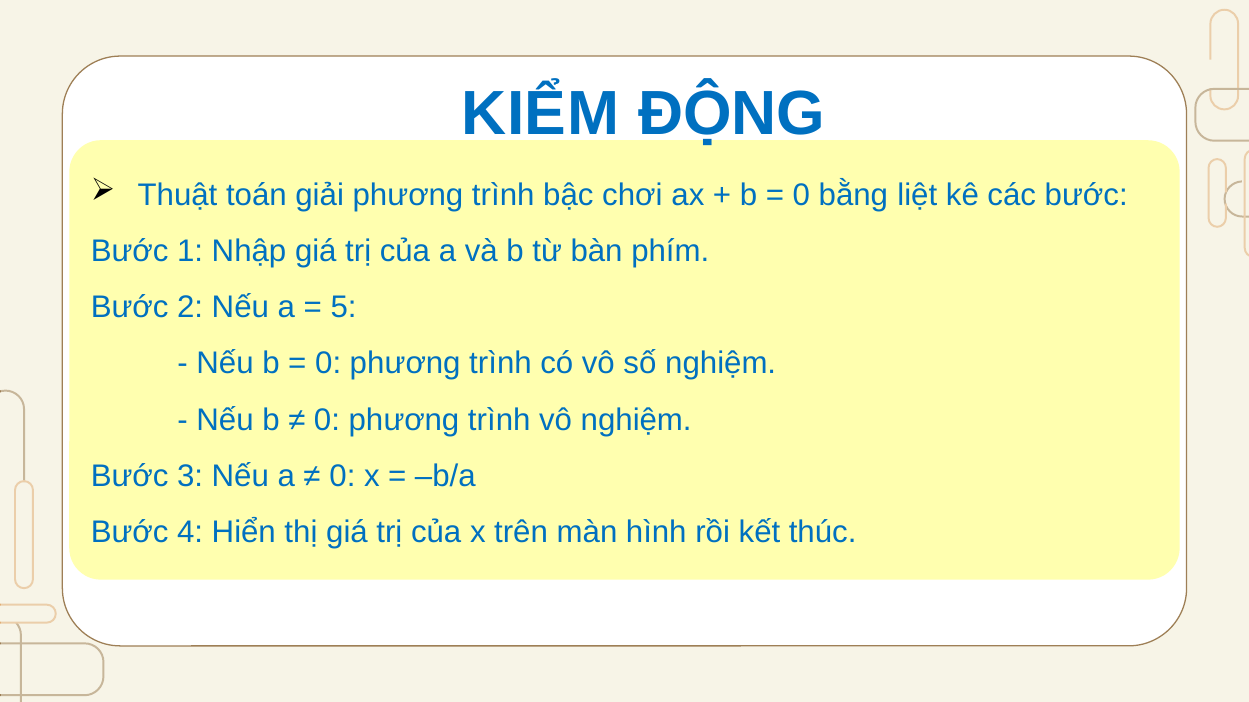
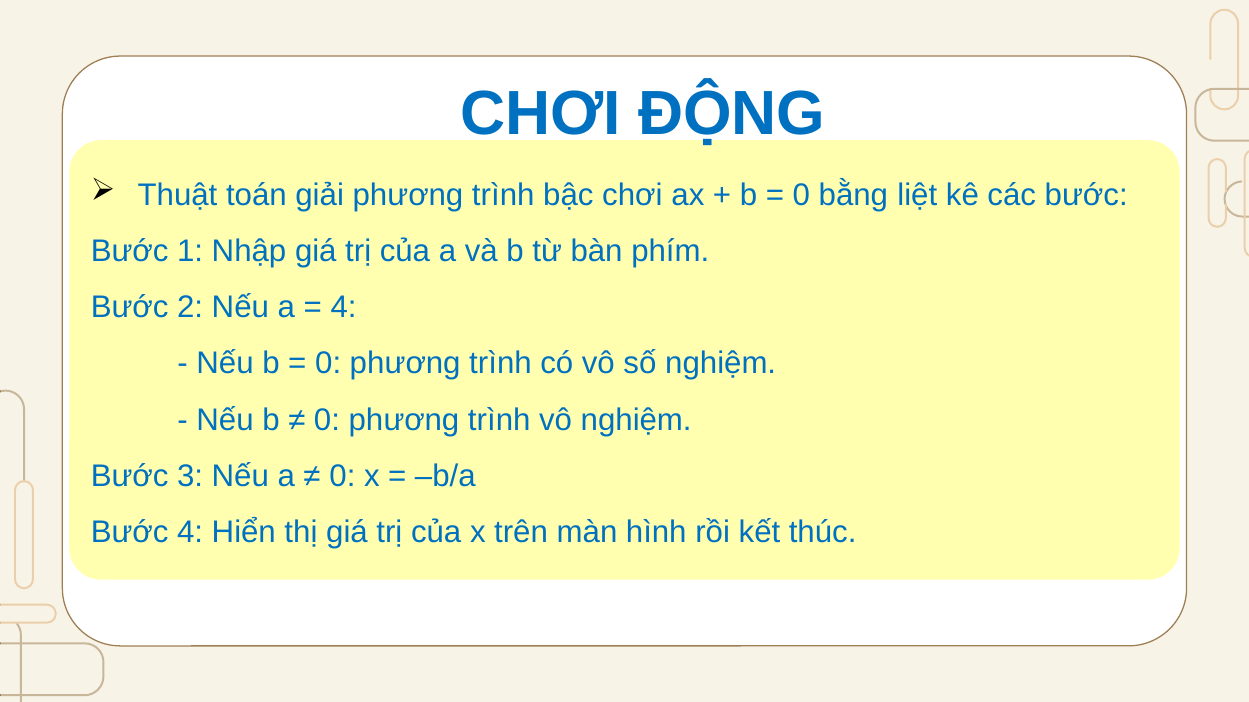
KIỂM: KIỂM -> CHƠI (541, 114)
5: 5 -> 4 (344, 308)
